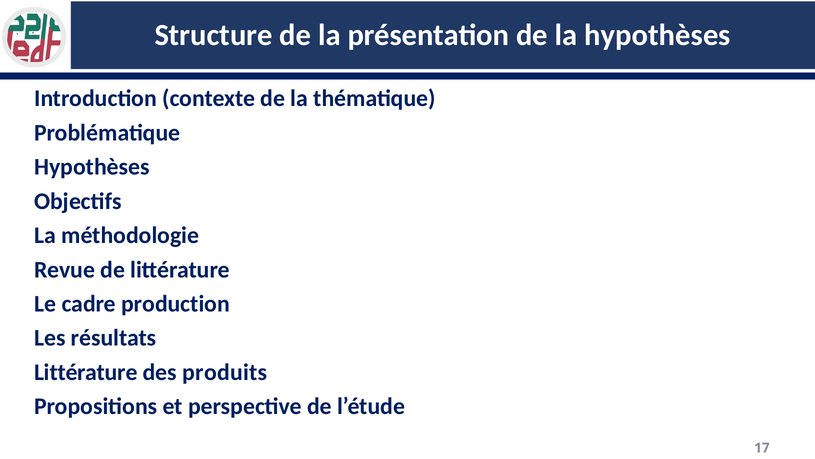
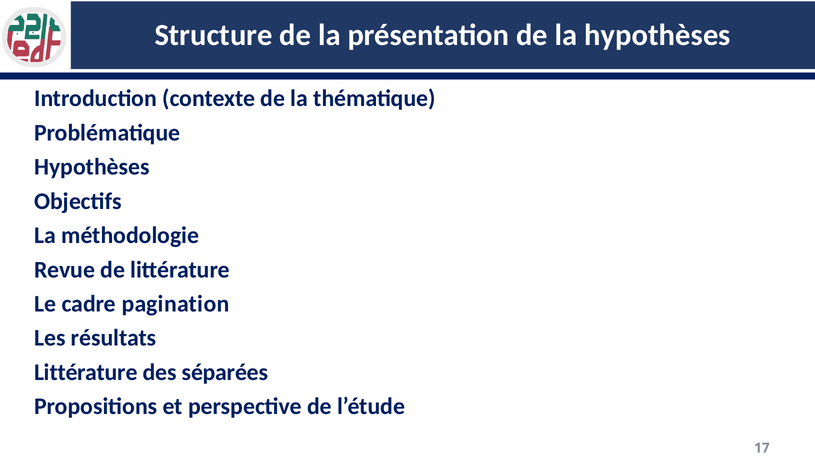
production: production -> pagination (175, 304)
produits: produits -> séparées (225, 372)
